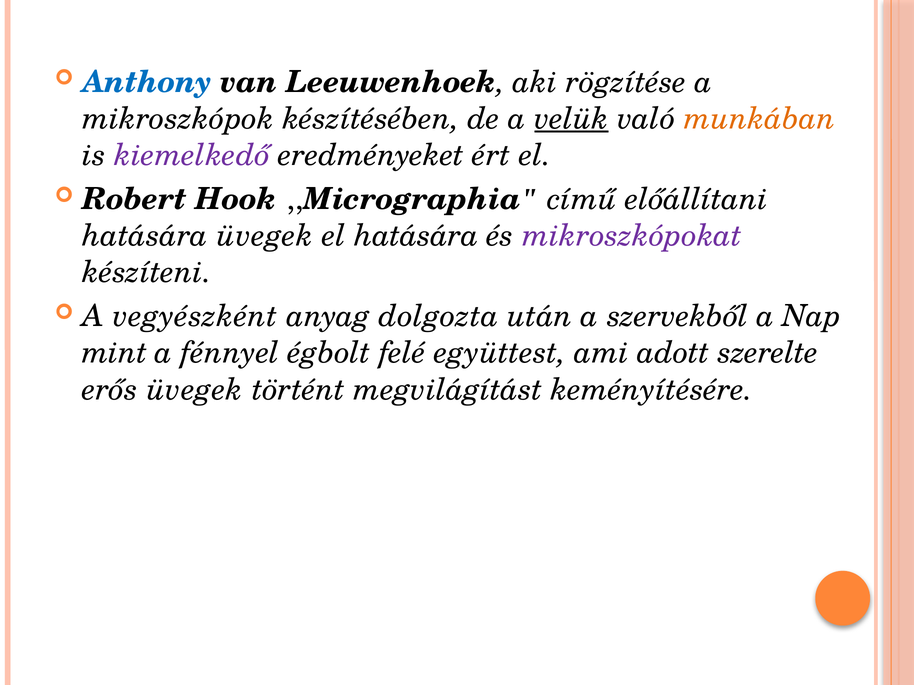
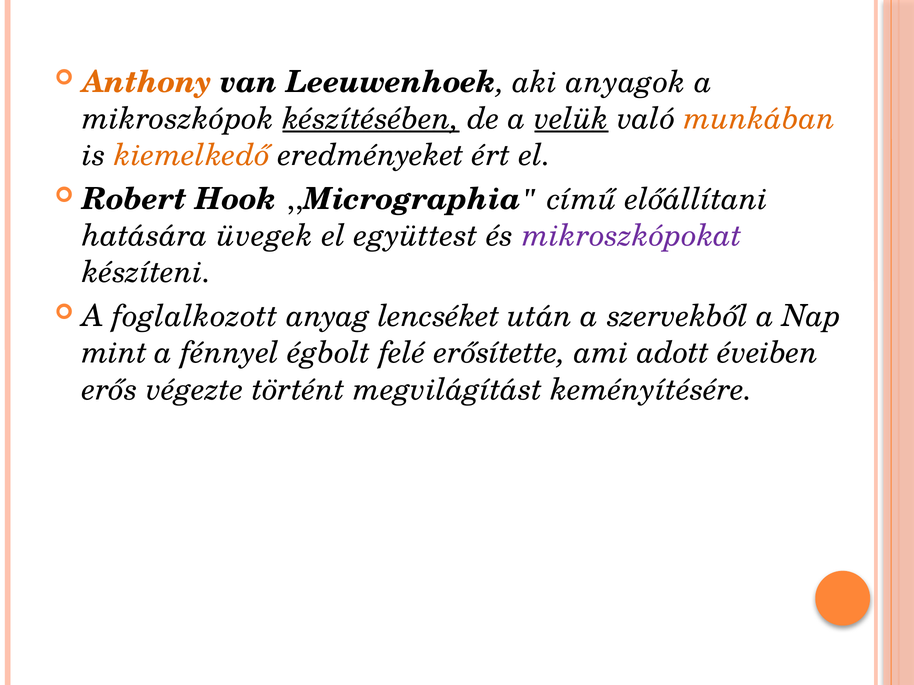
Anthony colour: blue -> orange (147, 82)
rögzítése: rögzítése -> anyagok (626, 82)
készítésében underline: none -> present (371, 119)
kiemelkedő colour: purple -> orange (192, 155)
el hatására: hatására -> együttest (416, 236)
vegyészként: vegyészként -> foglalkozott (195, 317)
dolgozta: dolgozta -> lencséket (439, 317)
együttest: együttest -> erősítette (500, 353)
szerelte: szerelte -> éveiben (768, 353)
erős üvegek: üvegek -> végezte (195, 390)
